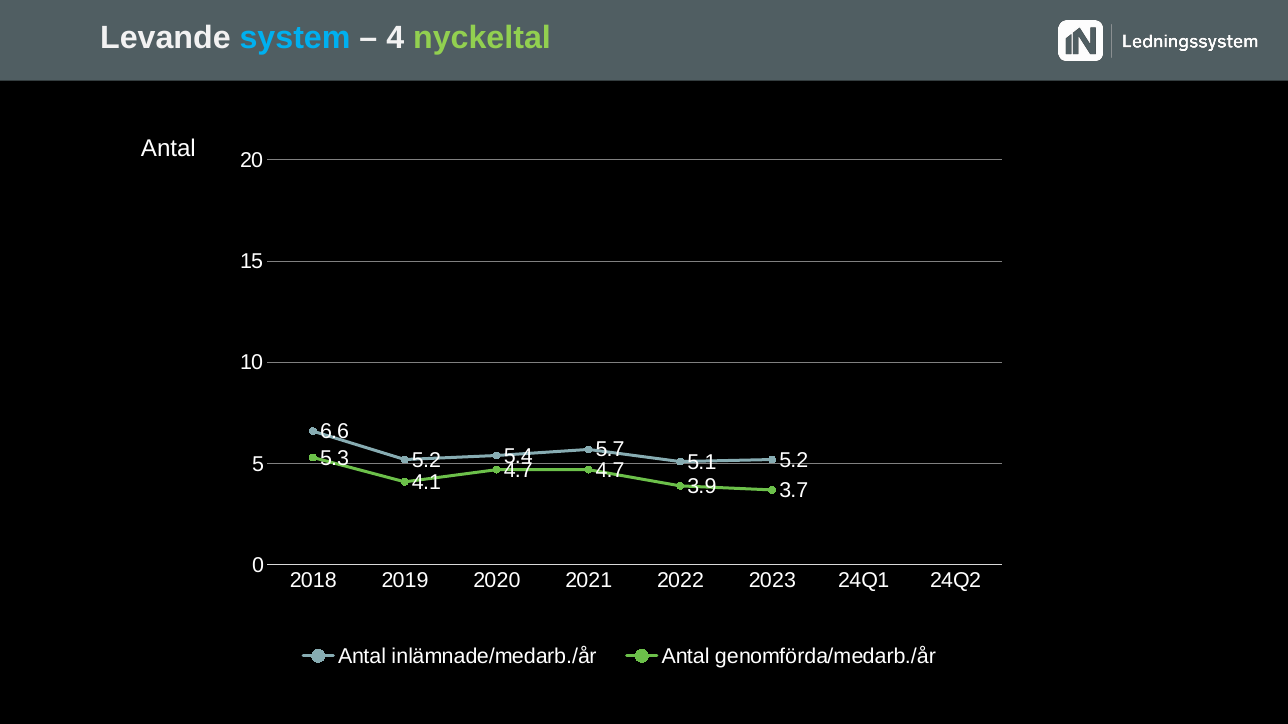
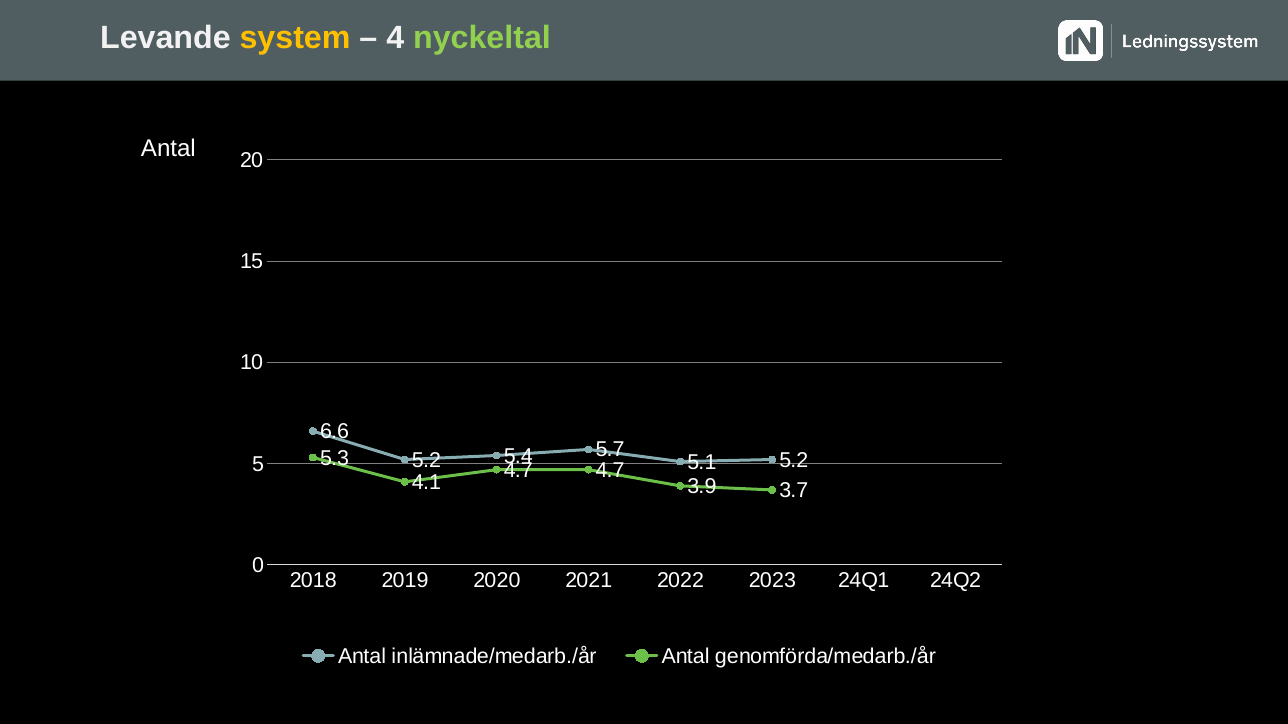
system colour: light blue -> yellow (295, 38)
